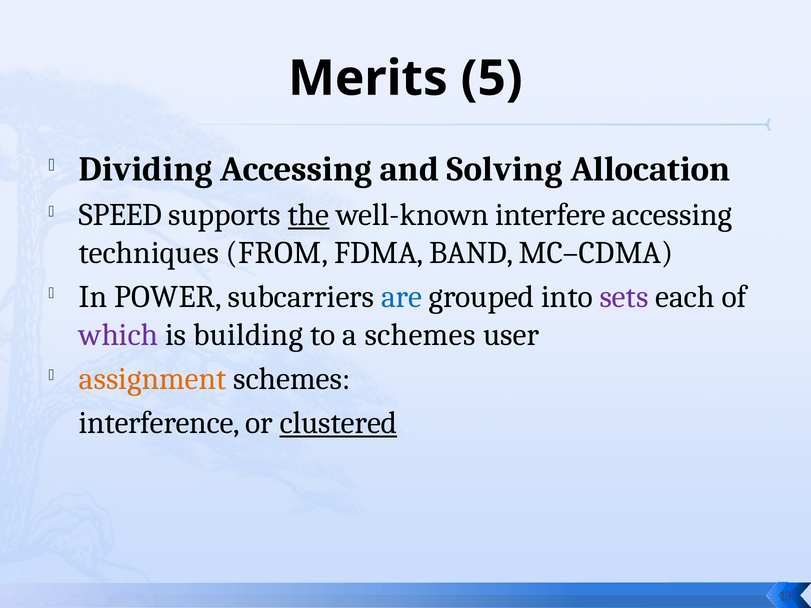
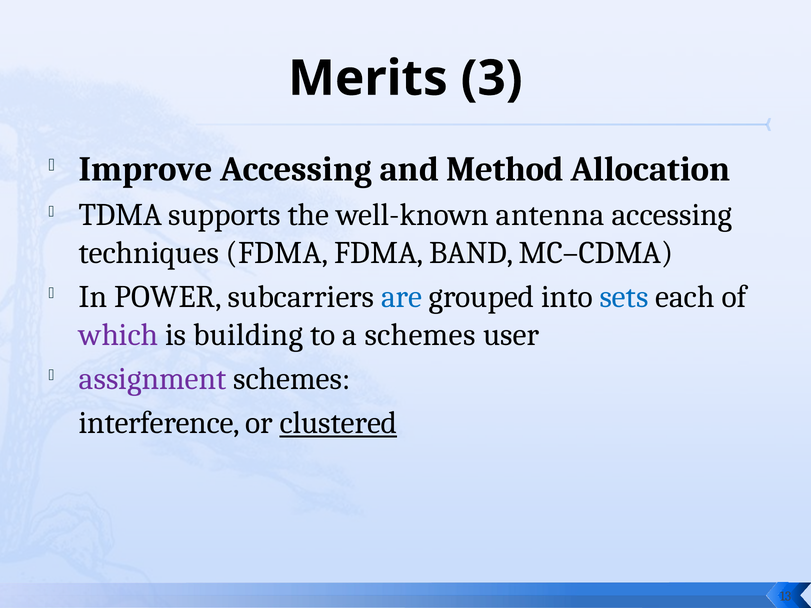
5: 5 -> 3 (492, 79)
Dividing: Dividing -> Improve (146, 169)
Solving: Solving -> Method (505, 169)
SPEED: SPEED -> TDMA (120, 215)
the underline: present -> none (309, 215)
interfere: interfere -> antenna (550, 215)
techniques FROM: FROM -> FDMA (277, 253)
sets colour: purple -> blue (624, 297)
assignment colour: orange -> purple (153, 379)
